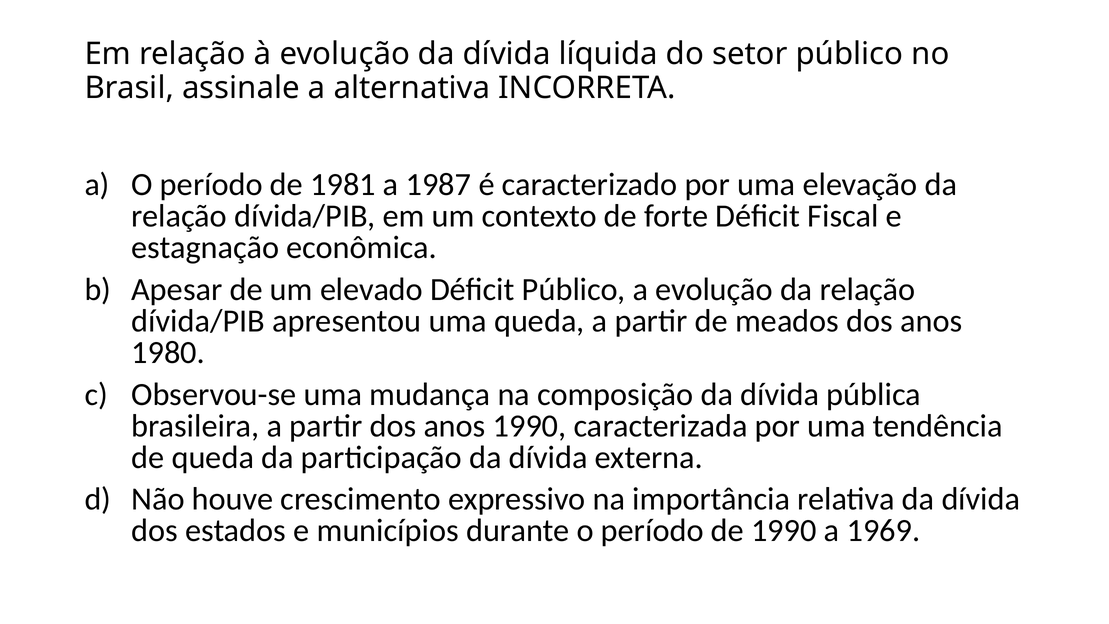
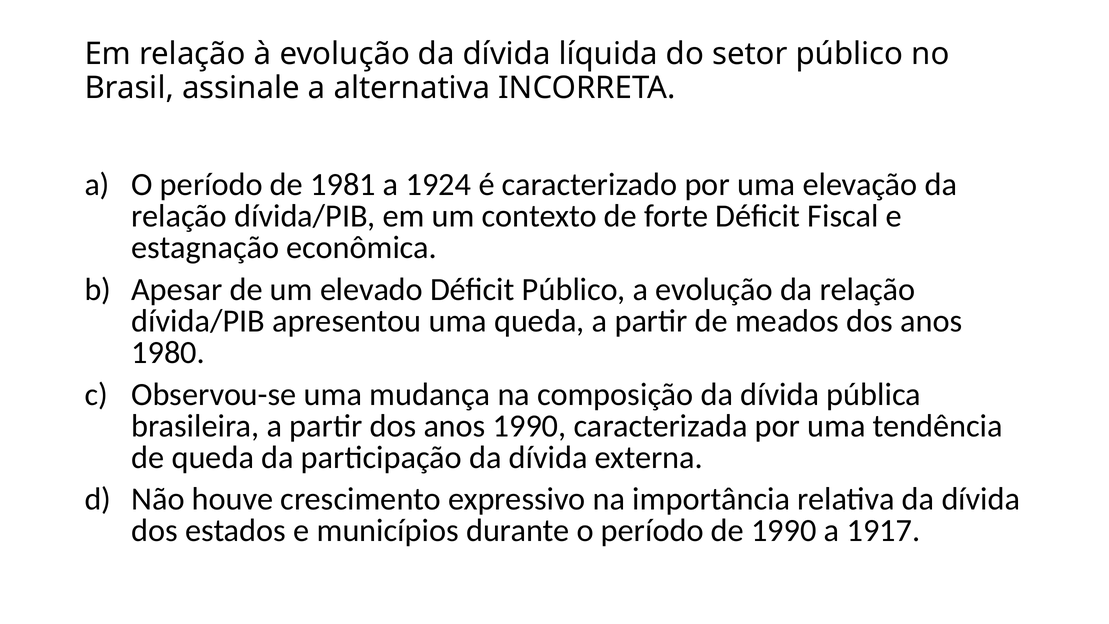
1987: 1987 -> 1924 (438, 185)
1969: 1969 -> 1917 (884, 531)
